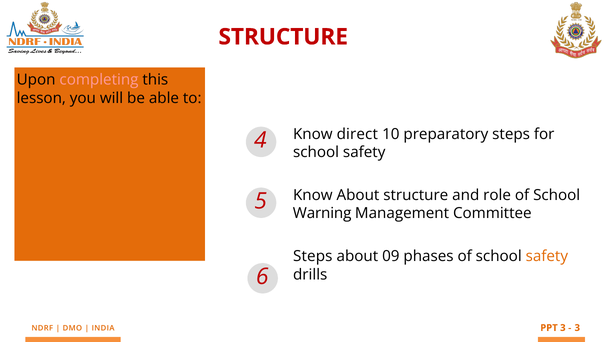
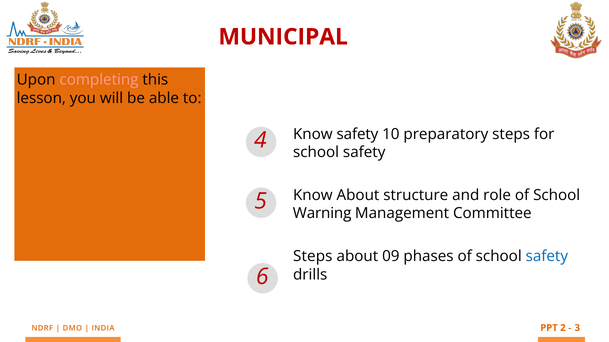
STRUCTURE: STRUCTURE -> MUNICIPAL (283, 37)
Know direct: direct -> safety (357, 134)
safety colour: orange -> blue (547, 257)
3: 3 -> 2 (563, 328)
